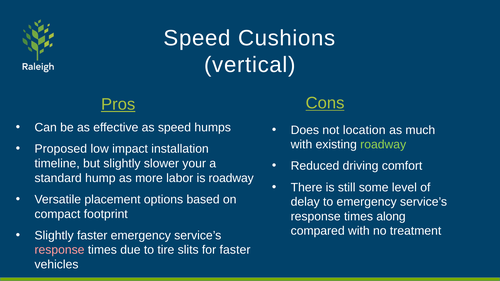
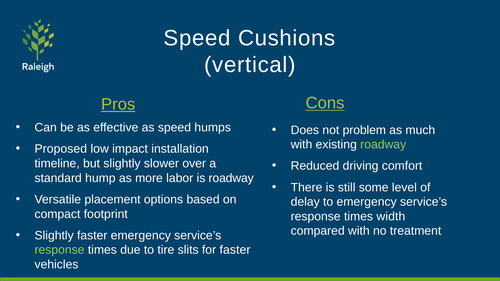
location: location -> problem (364, 130)
your: your -> over (194, 164)
along: along -> width (391, 217)
response colour: pink -> light green (60, 250)
